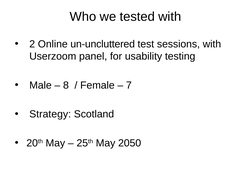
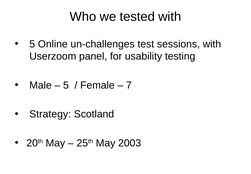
2: 2 -> 5 (32, 44)
un-uncluttered: un-uncluttered -> un-challenges (103, 44)
8: 8 -> 5 (66, 85)
2050: 2050 -> 2003 (130, 143)
